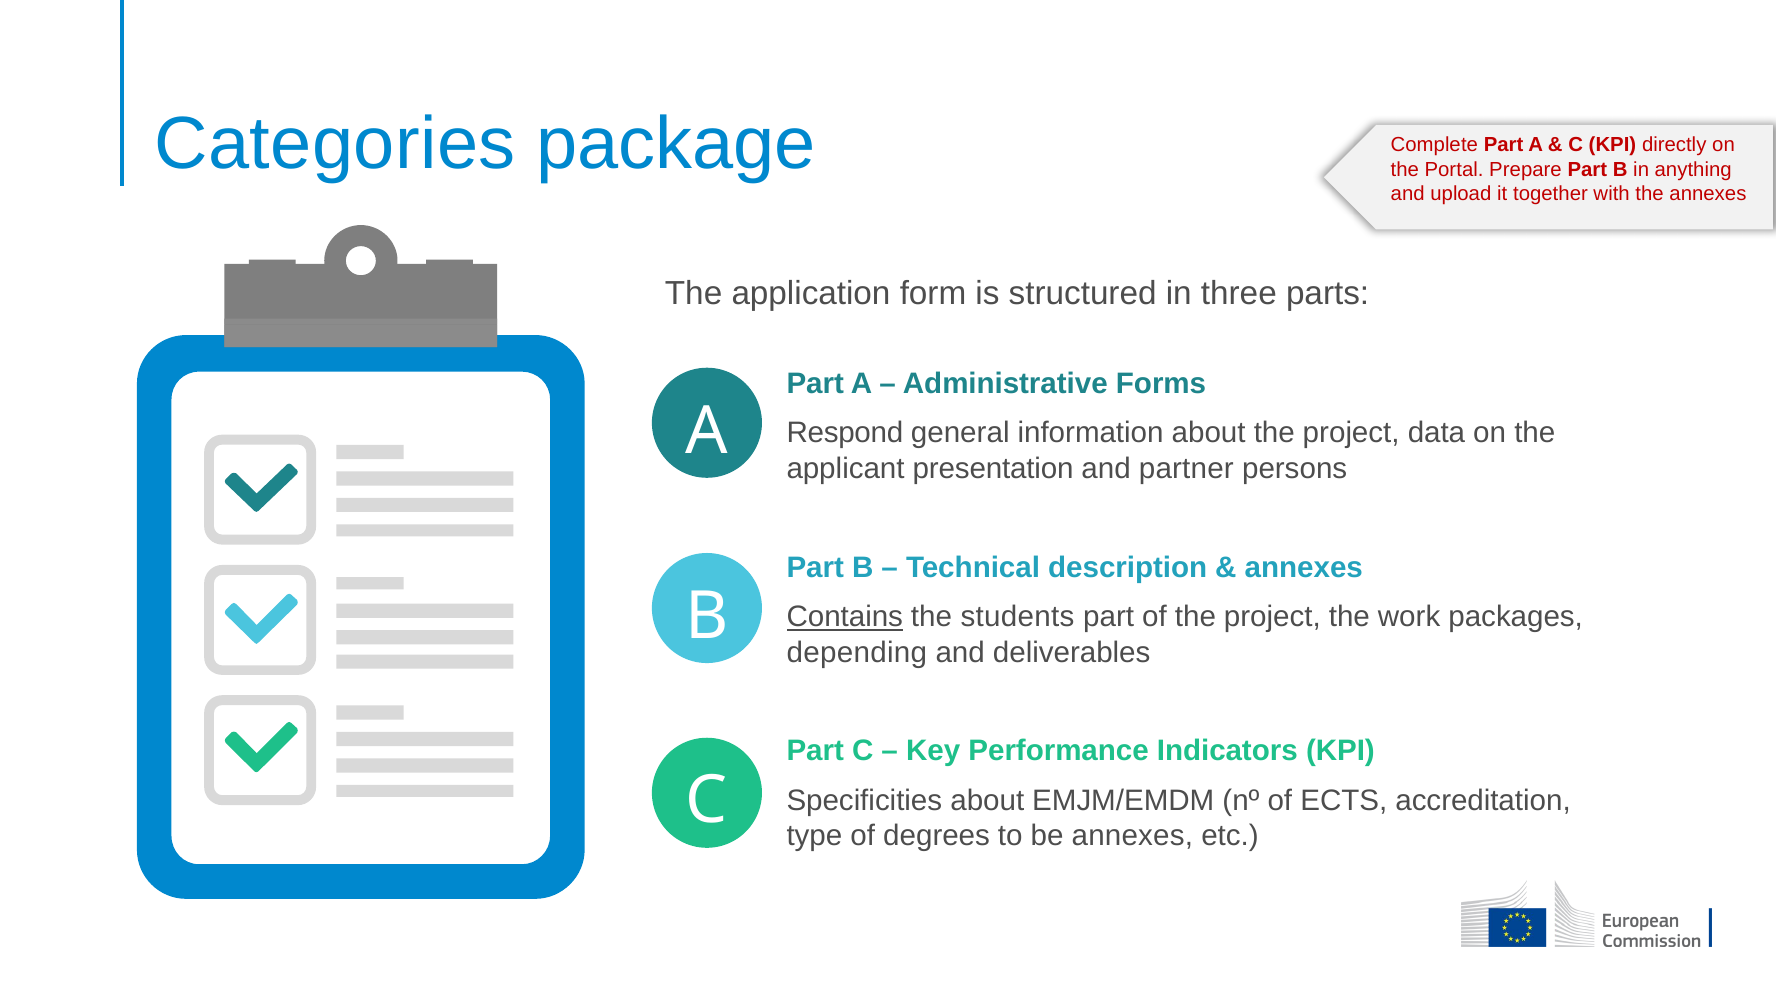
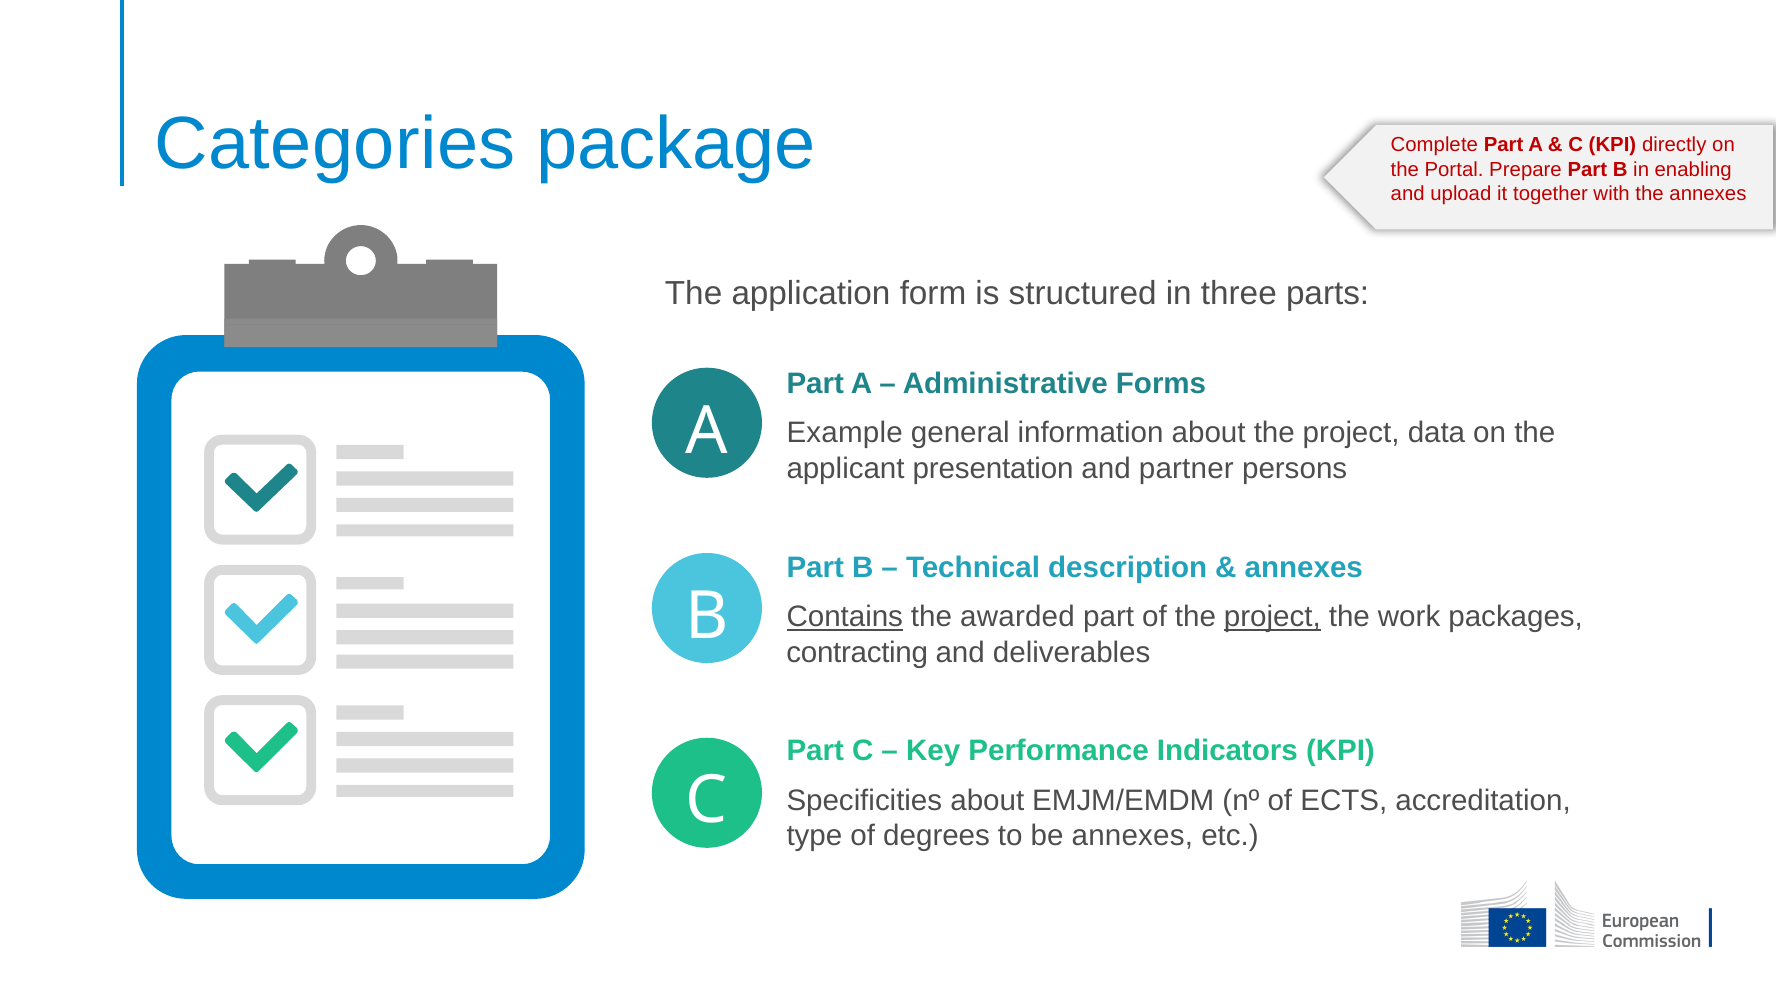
anything: anything -> enabling (1693, 170)
Respond: Respond -> Example (845, 433)
students: students -> awarded (1017, 617)
project underline: none -> present (1272, 617)
depending: depending -> contracting (857, 652)
